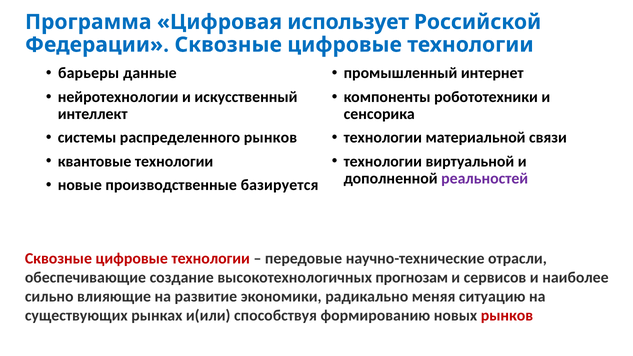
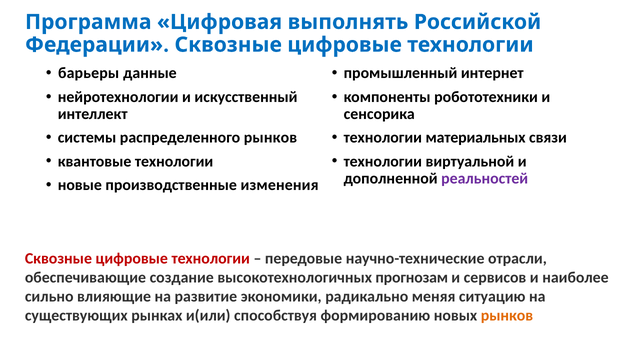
использует: использует -> выполнять (348, 22)
материальной: материальной -> материальных (476, 138)
базируется: базируется -> изменения (280, 185)
рынков colour: red -> orange (507, 315)
